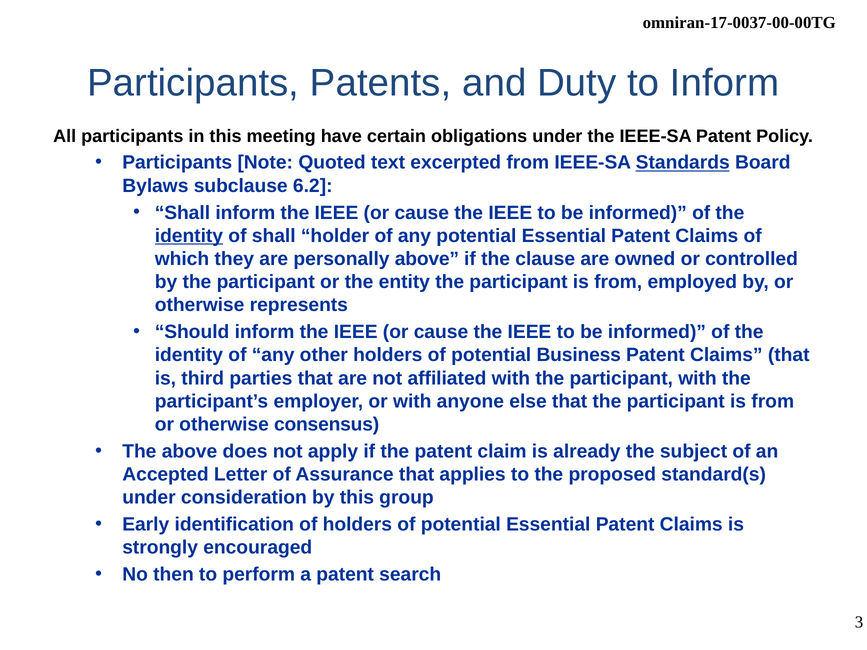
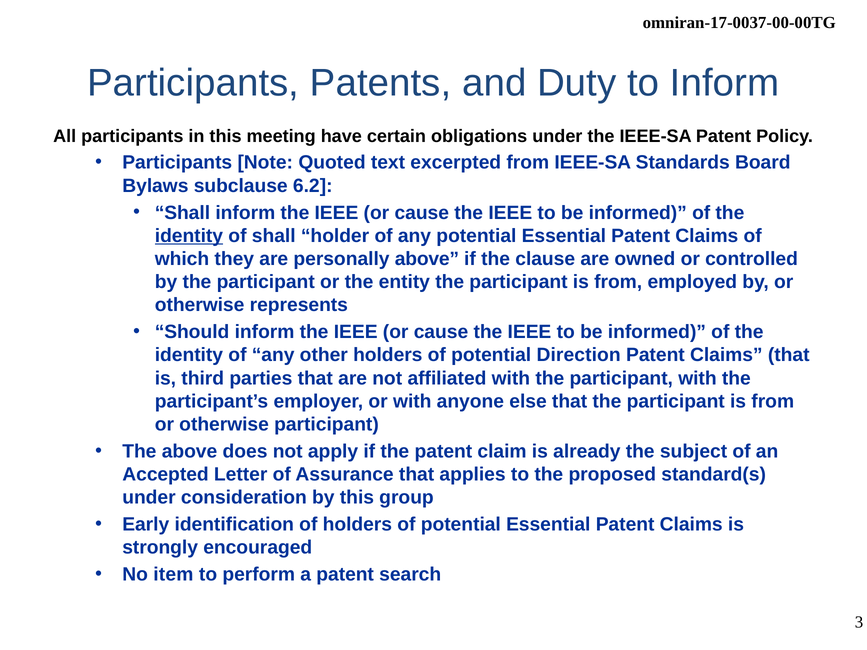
Standards underline: present -> none (683, 163)
Business: Business -> Direction (579, 355)
otherwise consensus: consensus -> participant (326, 425)
then: then -> item (173, 575)
